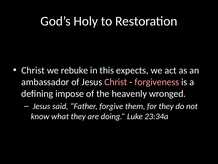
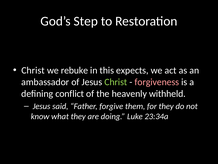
Holy: Holy -> Step (86, 21)
Christ colour: pink -> light green (116, 82)
impose: impose -> conflict (70, 93)
wronged: wronged -> withheld (167, 93)
